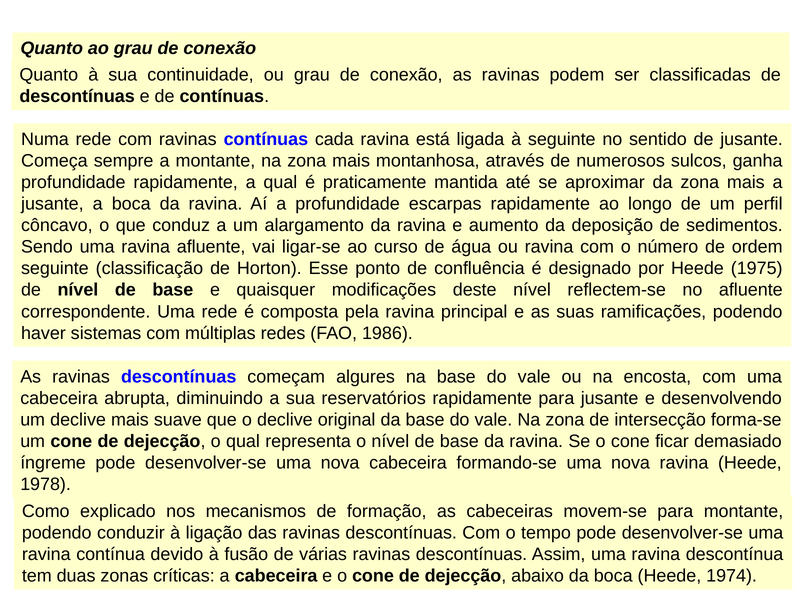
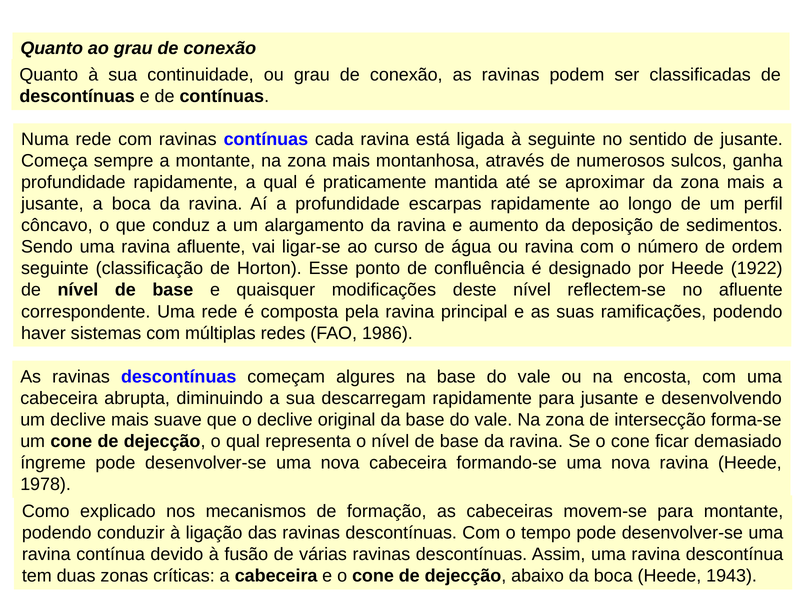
1975: 1975 -> 1922 (757, 269)
reservatórios: reservatórios -> descarregam (374, 398)
1974: 1974 -> 1943 (732, 576)
